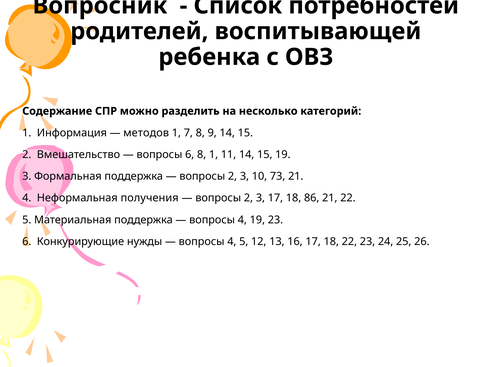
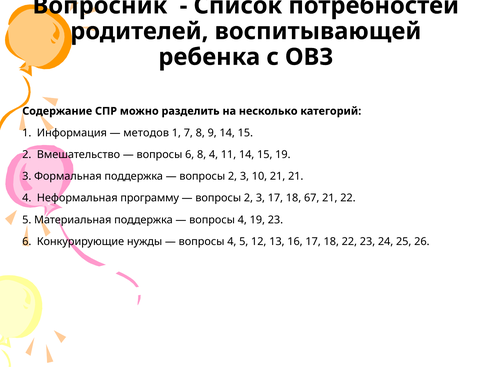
8 1: 1 -> 4 (214, 155)
10 73: 73 -> 21 (278, 177)
получения: получения -> программу (150, 198)
86: 86 -> 67 (312, 198)
